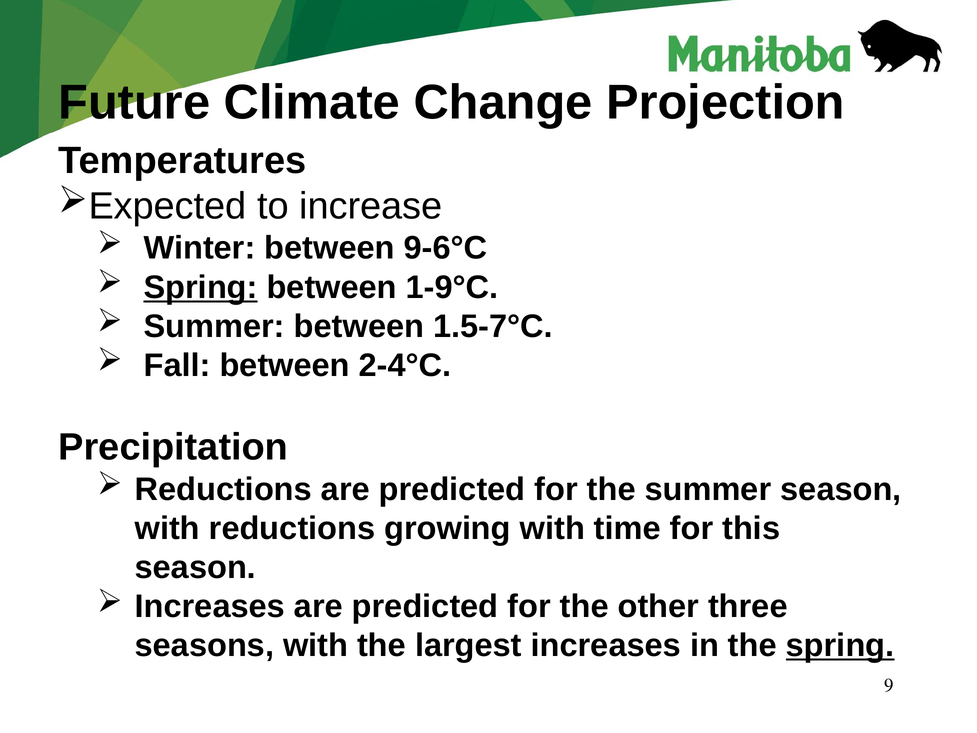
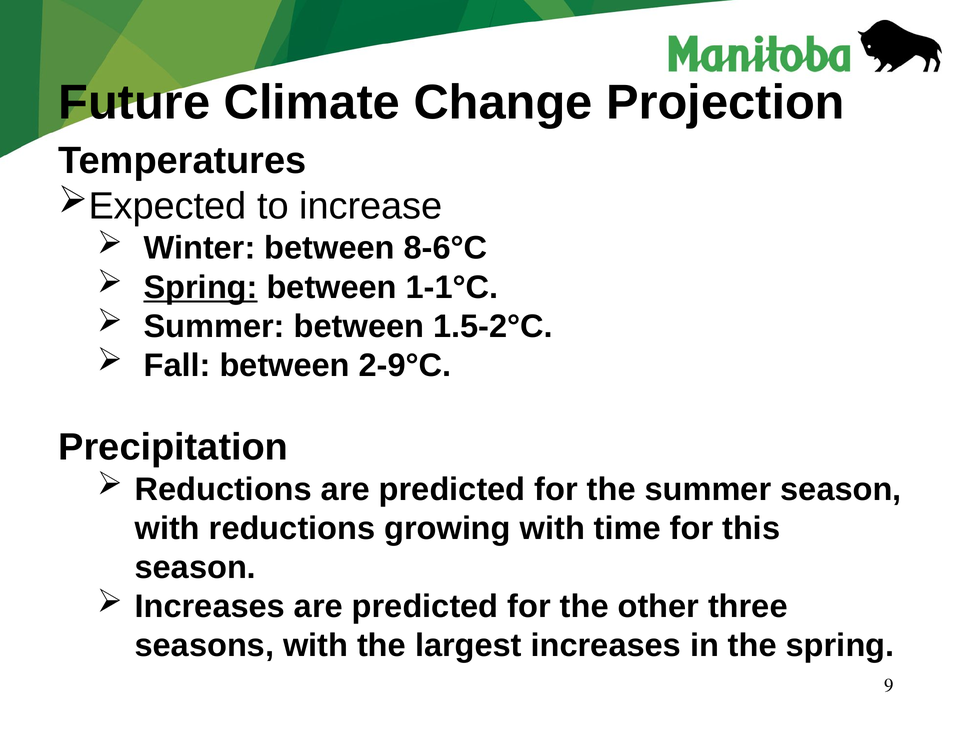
9-6°C: 9-6°C -> 8-6°C (446, 248)
1-9°C: 1-9°C -> 1-1°C (452, 287)
1.5-7°C: 1.5-7°C -> 1.5-2°C (493, 326)
2-4°C: 2-4°C -> 2-9°C (405, 365)
spring underline: present -> none (840, 645)
